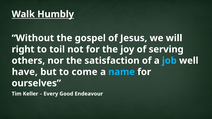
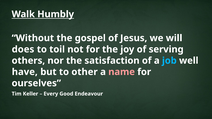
right: right -> does (23, 49)
come: come -> other (85, 72)
name colour: light blue -> pink (122, 72)
